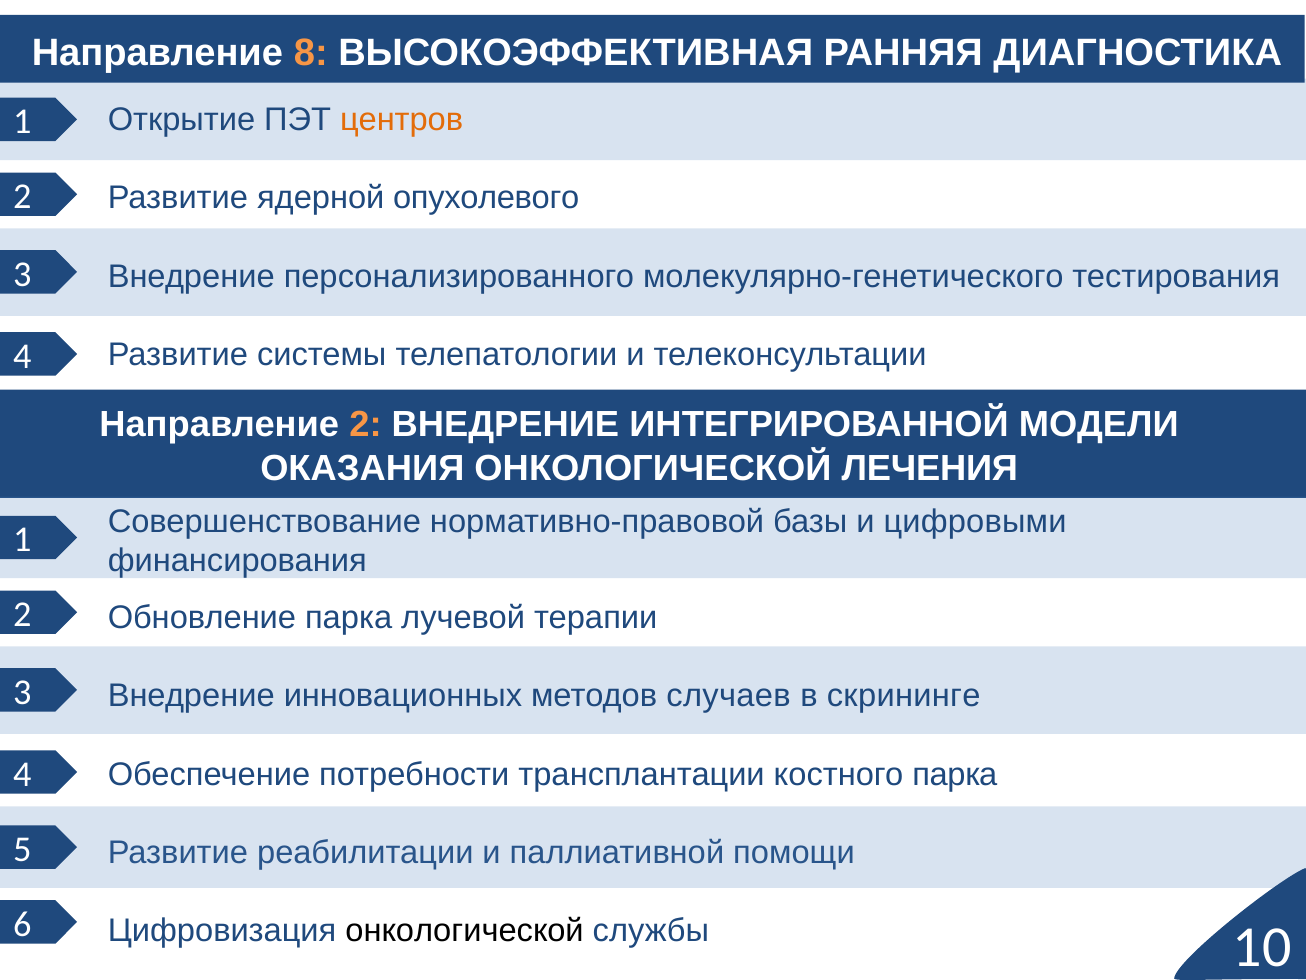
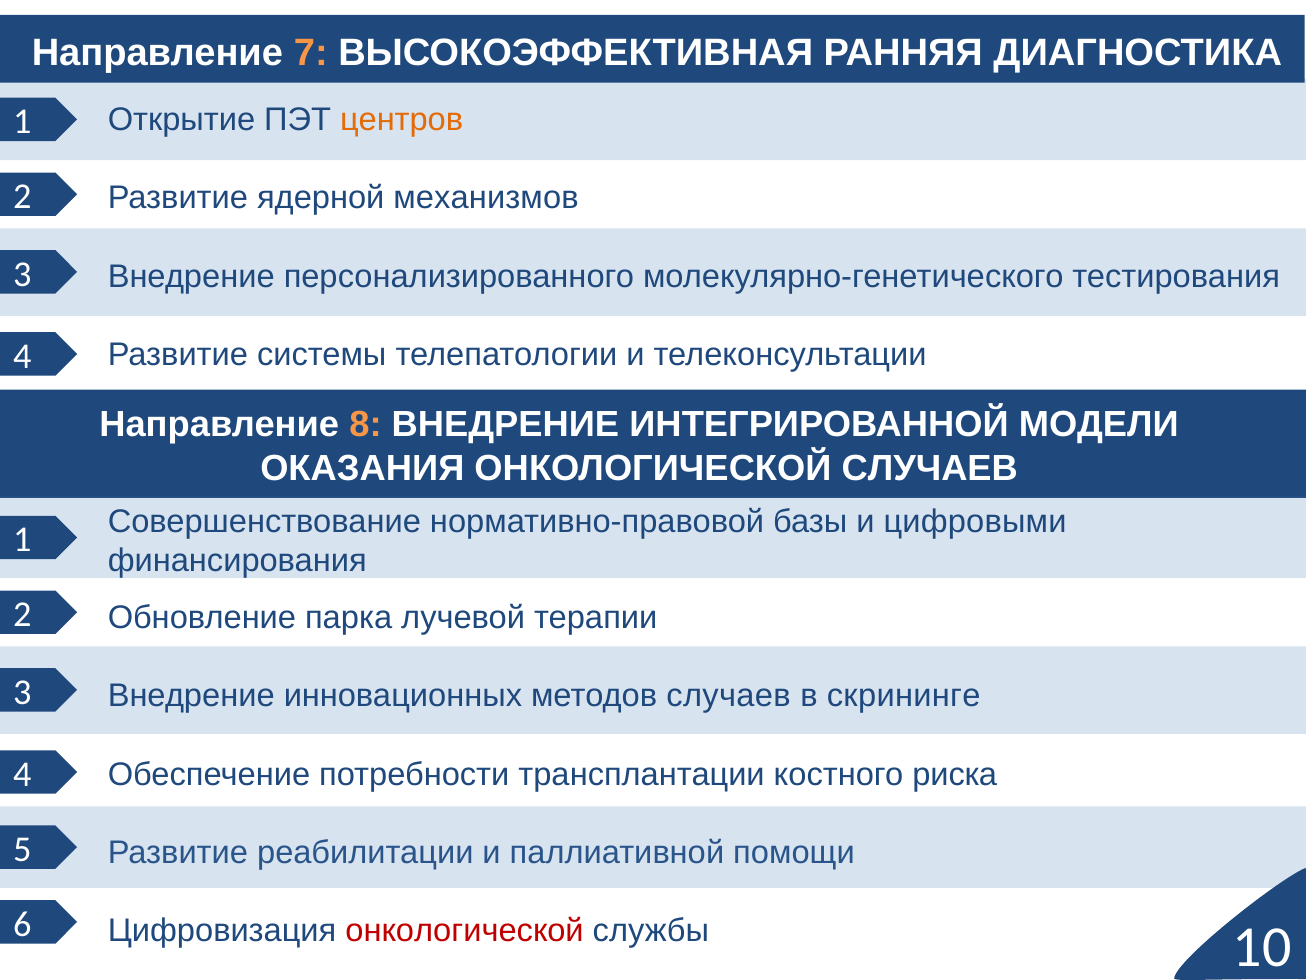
8: 8 -> 7 (311, 53)
опухолевого: опухолевого -> механизмов (486, 198)
Направление 2: 2 -> 8 (366, 424)
ОНКОЛОГИЧЕСКОЙ ЛЕЧЕНИЯ: ЛЕЧЕНИЯ -> СЛУЧАЕВ (930, 468)
костного парка: парка -> риска (955, 774)
онкологической colour: black -> red (465, 931)
